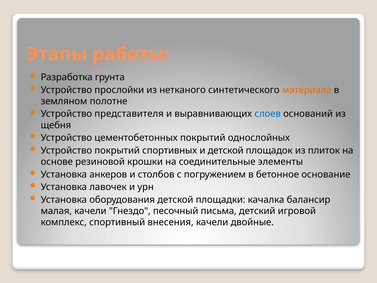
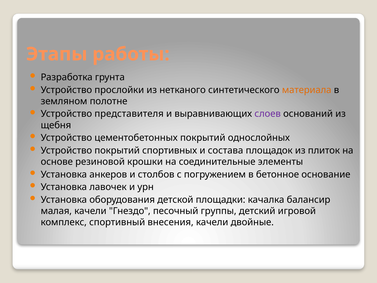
слоев colour: blue -> purple (268, 114)
и детской: детской -> состава (226, 150)
письма: письма -> группы (219, 211)
